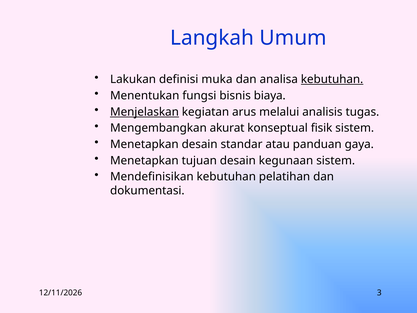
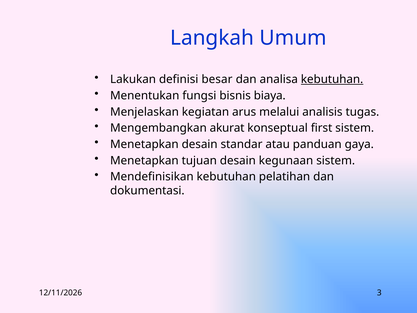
muka: muka -> besar (217, 79)
Menjelaskan underline: present -> none (144, 112)
fisik: fisik -> first (322, 128)
